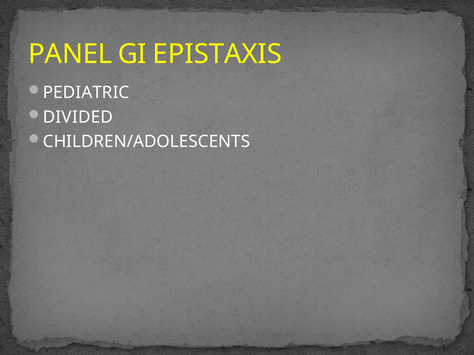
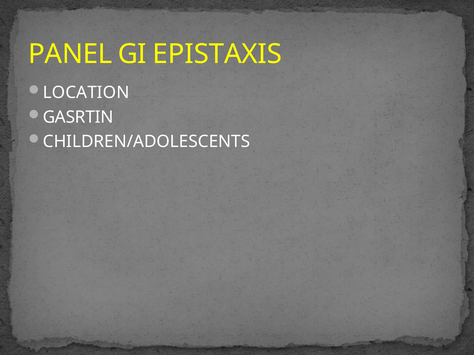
PEDIATRIC: PEDIATRIC -> LOCATION (86, 93)
DIVIDED: DIVIDED -> GASRTIN (78, 117)
